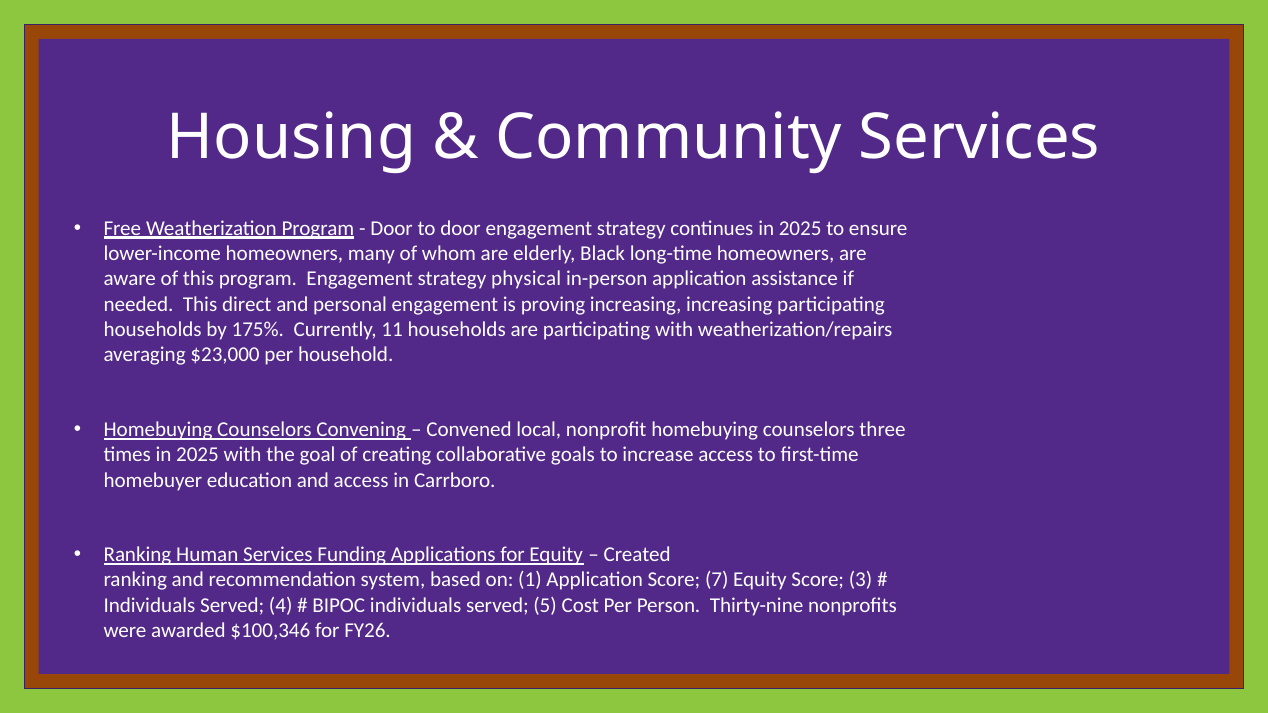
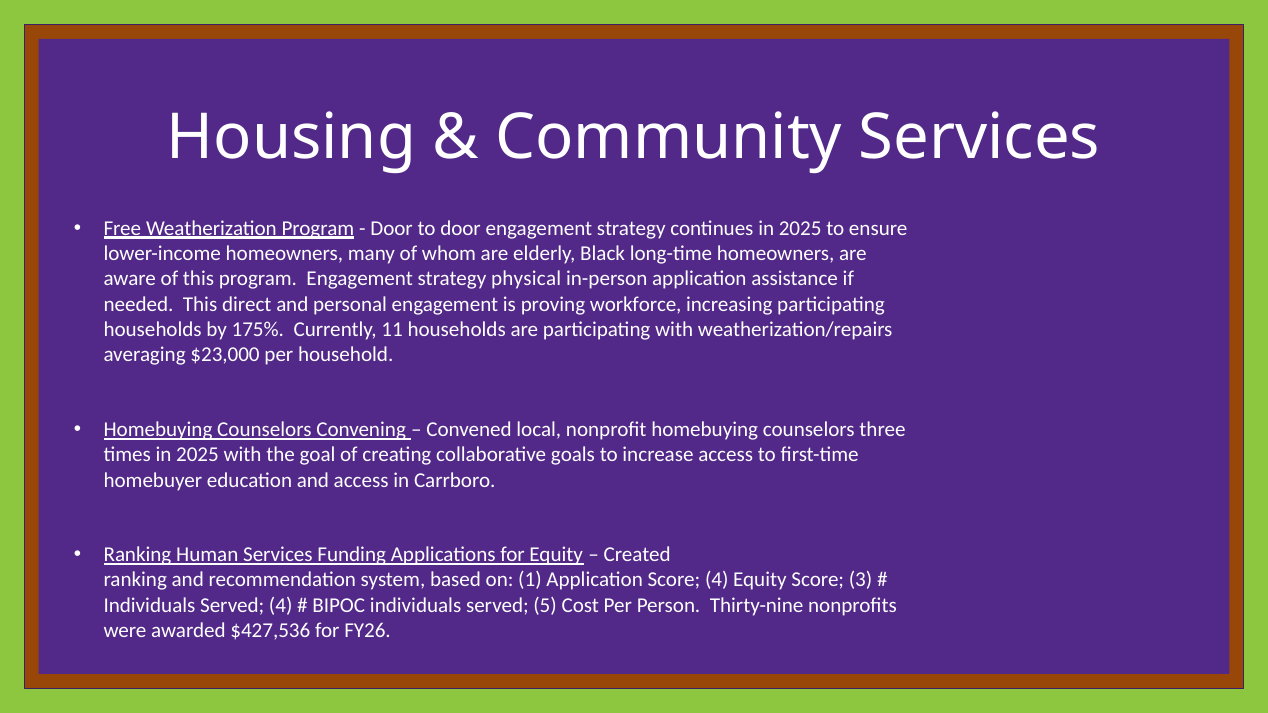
proving increasing: increasing -> workforce (636, 304)
Score 7: 7 -> 4 (717, 580)
$100,346: $100,346 -> $427,536 (270, 631)
